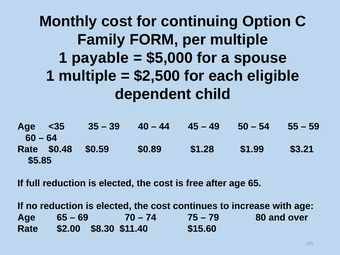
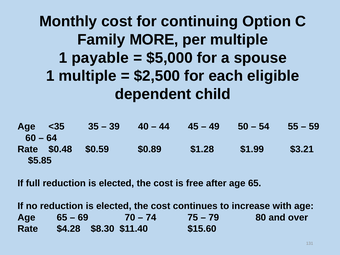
FORM: FORM -> MORE (154, 40)
$2.00: $2.00 -> $4.28 (69, 229)
